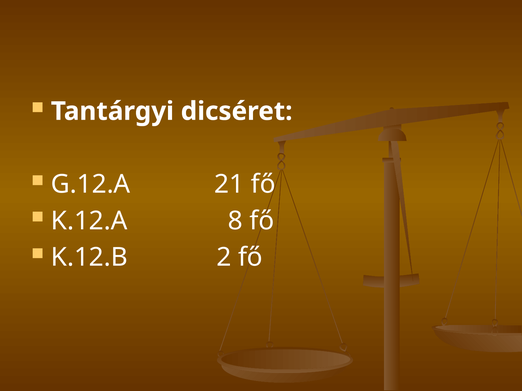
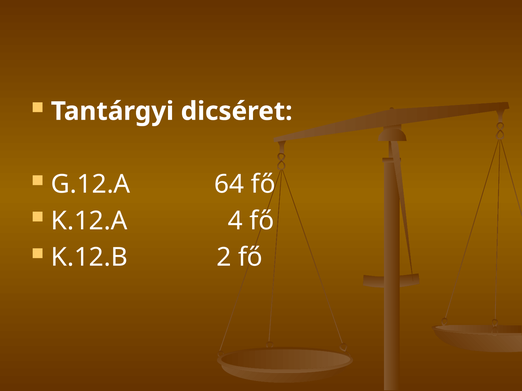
21: 21 -> 64 (229, 185)
8: 8 -> 4 (235, 221)
